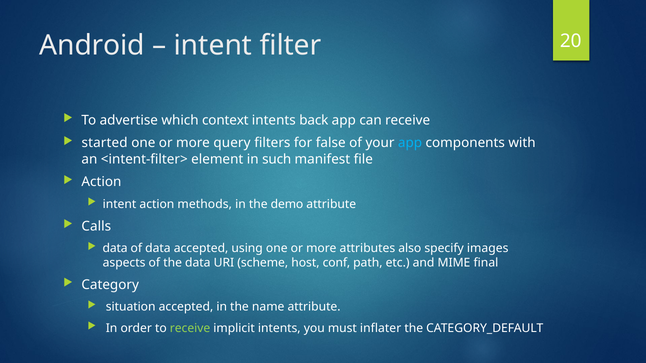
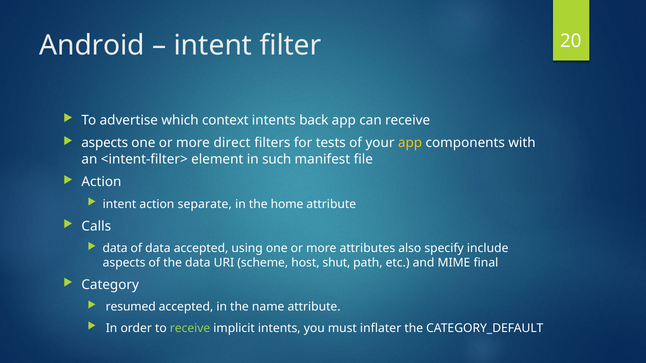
started: started -> aspects (105, 143)
query: query -> direct (232, 143)
false: false -> tests (331, 143)
app colour: light blue -> yellow (410, 143)
methods: methods -> separate (205, 204)
demo: demo -> home (287, 204)
images: images -> include (488, 248)
conf: conf -> shut (336, 263)
situation: situation -> resumed (131, 307)
